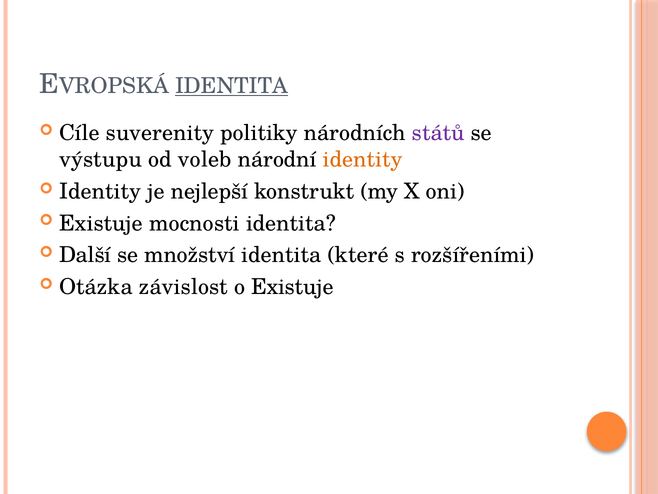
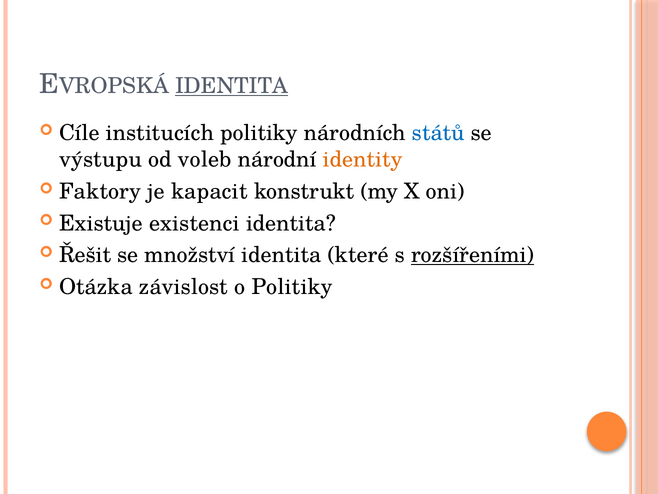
suverenity: suverenity -> institucích (160, 133)
států colour: purple -> blue (438, 133)
Identity: Identity -> Faktory (100, 191)
nejlepší: nejlepší -> kapacit (209, 191)
mocnosti: mocnosti -> existenci (194, 223)
Další: Další -> Řešit (85, 255)
rozšířeními underline: none -> present (473, 255)
o Existuje: Existuje -> Politiky (292, 287)
